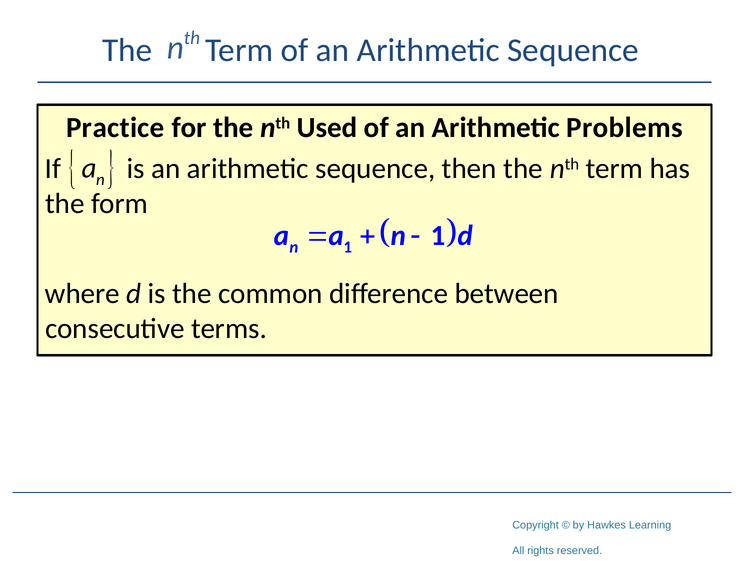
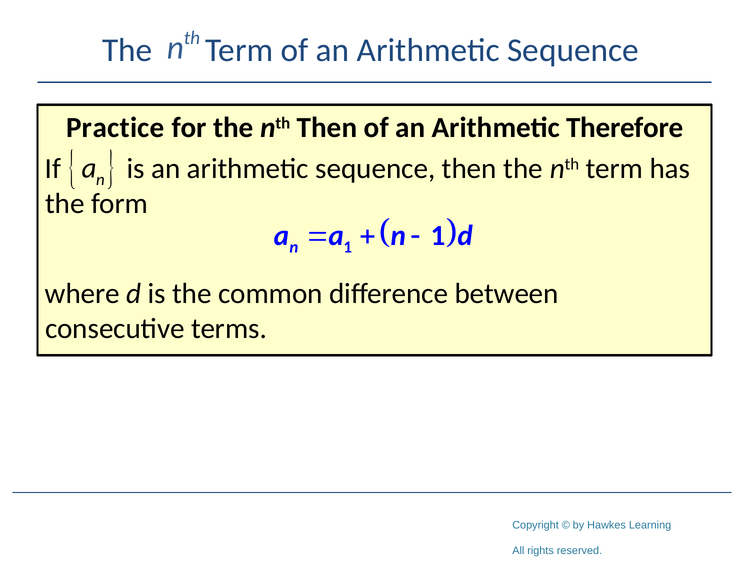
nth Used: Used -> Then (327, 128)
Problems: Problems -> Therefore (625, 128)
